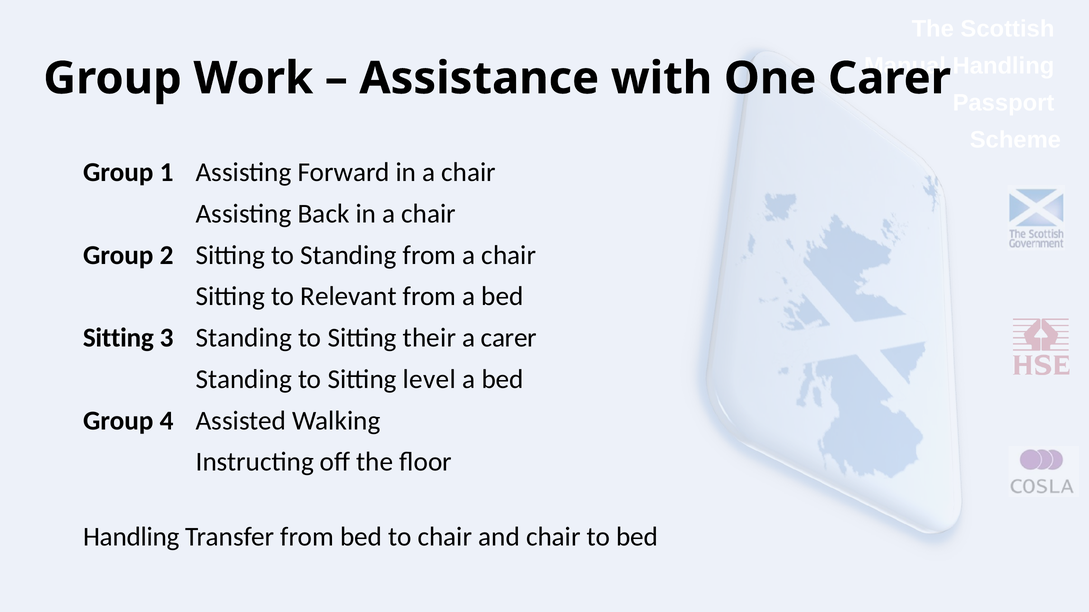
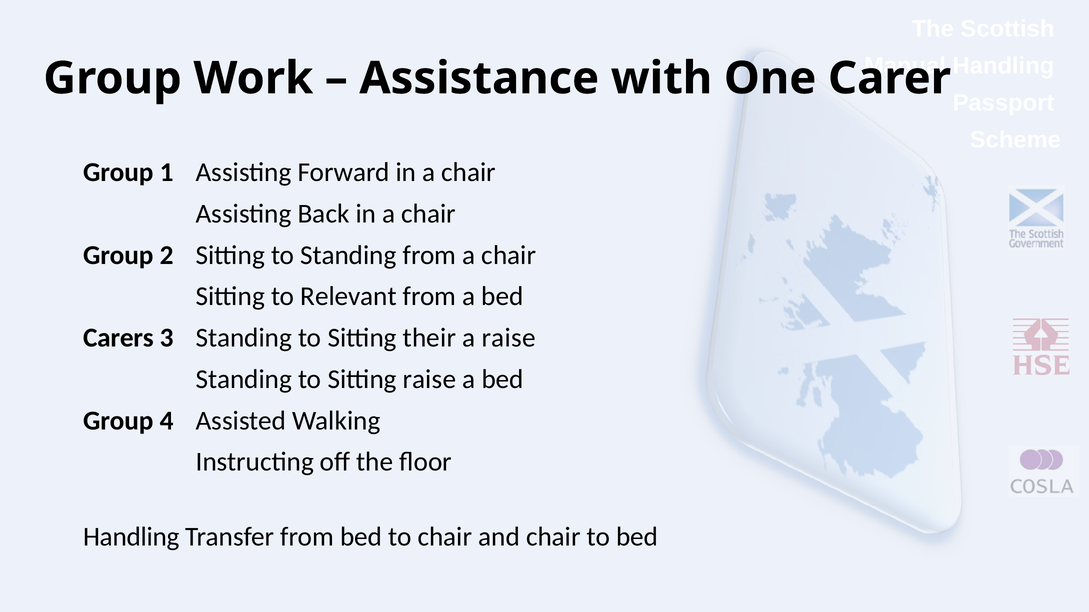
Sitting: Sitting -> Carers (118, 338)
a carer: carer -> raise (509, 338)
Sitting level: level -> raise (429, 380)
